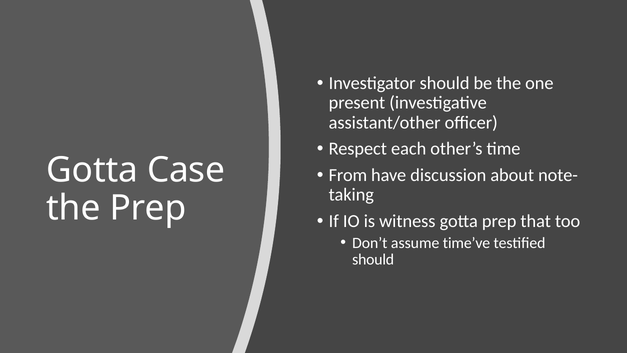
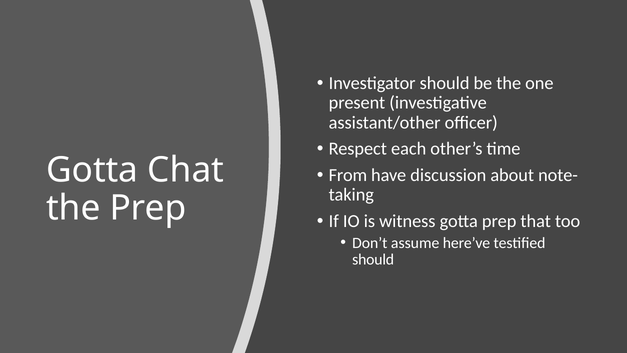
Case: Case -> Chat (186, 170)
time’ve: time’ve -> here’ve (467, 243)
